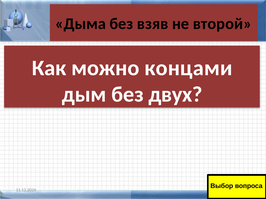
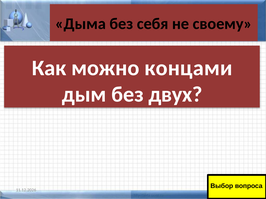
взяв: взяв -> себя (153, 24)
второй: второй -> своему (223, 24)
